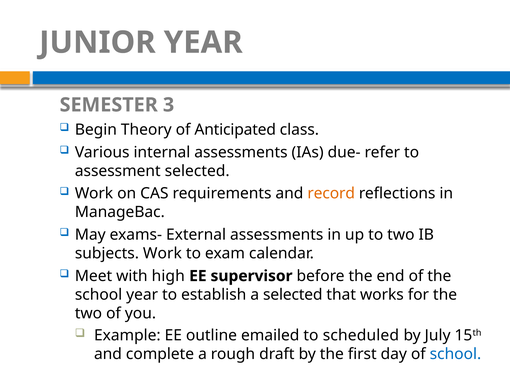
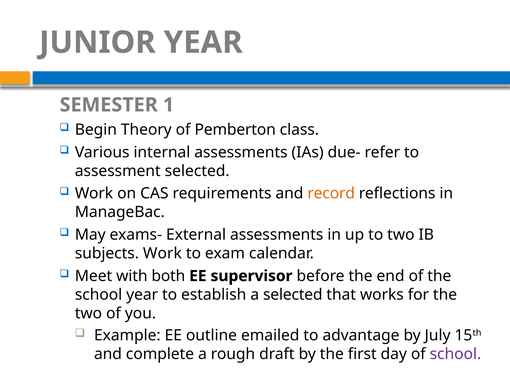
3: 3 -> 1 (169, 105)
Anticipated: Anticipated -> Pemberton (235, 130)
high: high -> both (168, 276)
scheduled: scheduled -> advantage (361, 336)
school colour: blue -> purple (455, 355)
